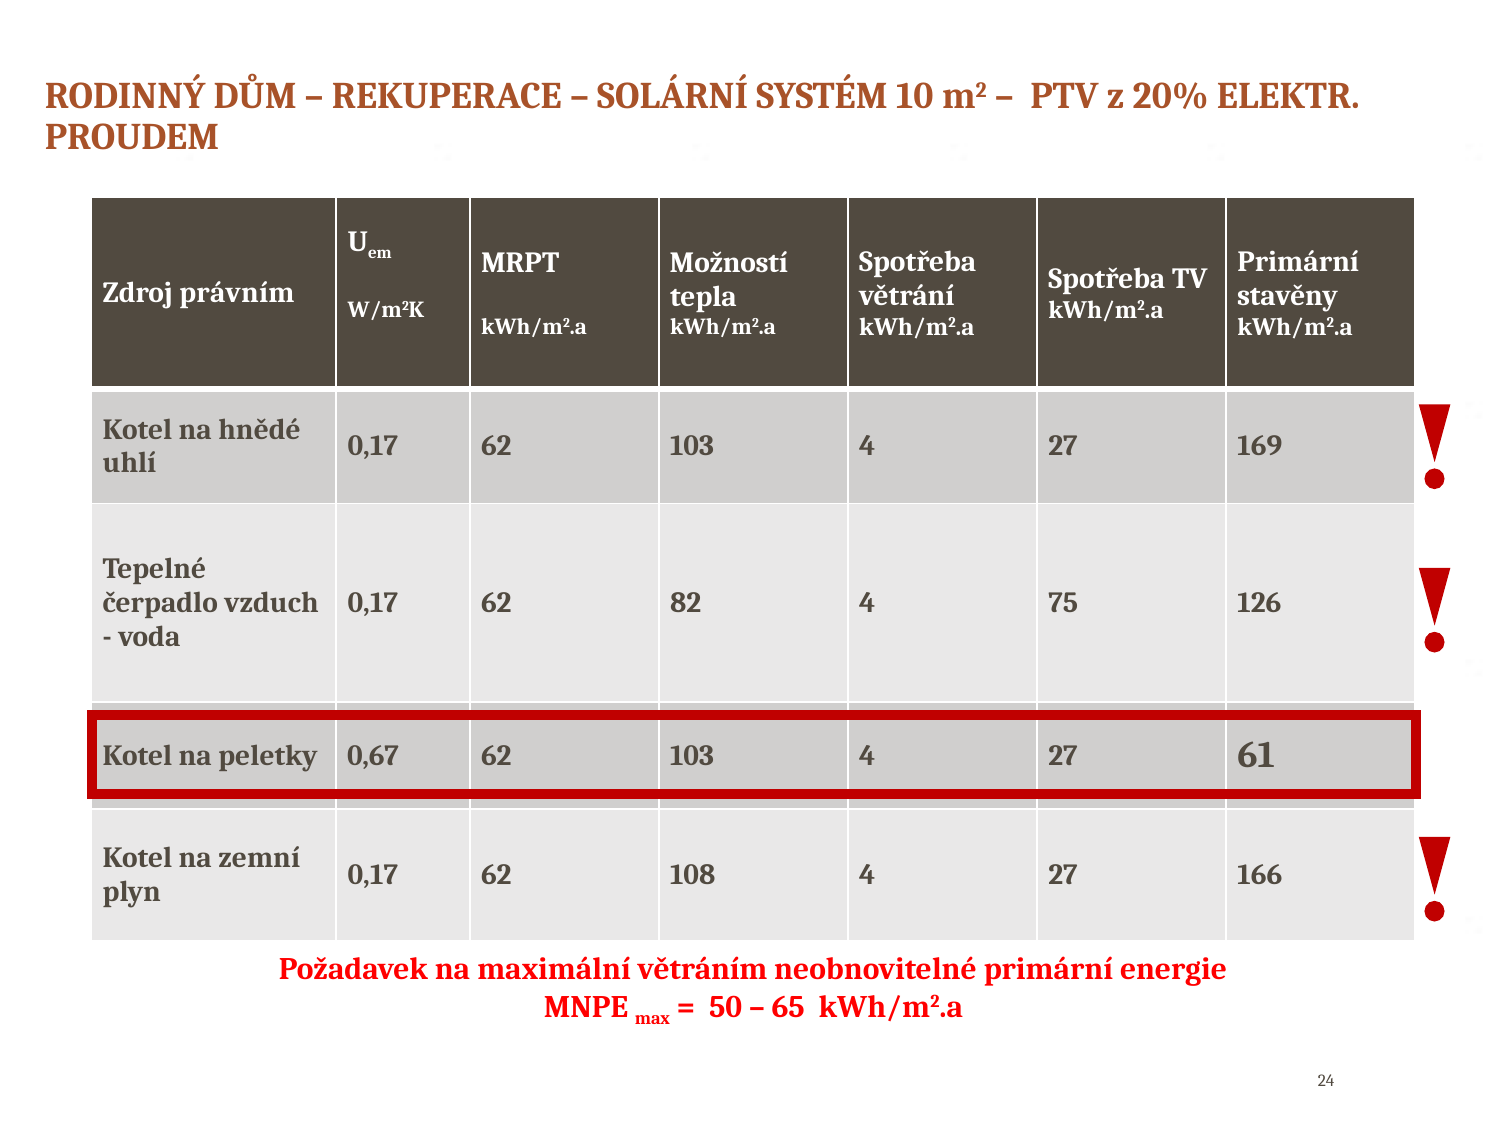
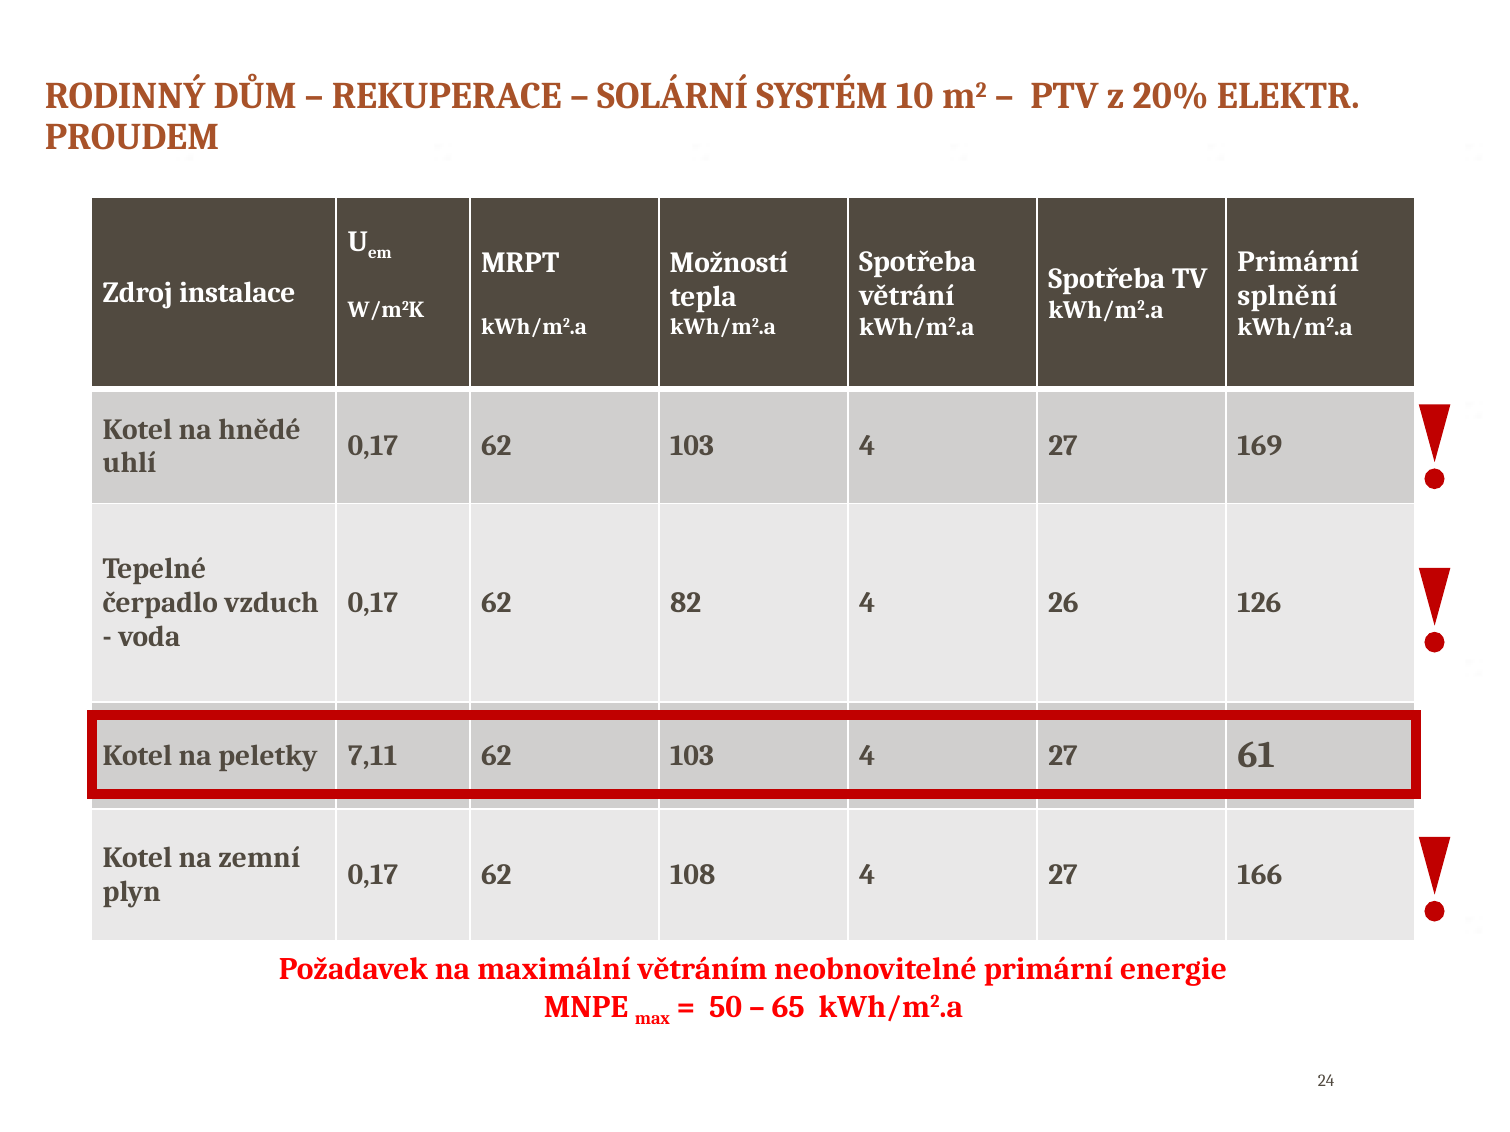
právním: právním -> instalace (237, 293)
stavěny: stavěny -> splnění (1287, 296)
75: 75 -> 26 (1063, 603)
0,67: 0,67 -> 7,11 (373, 756)
